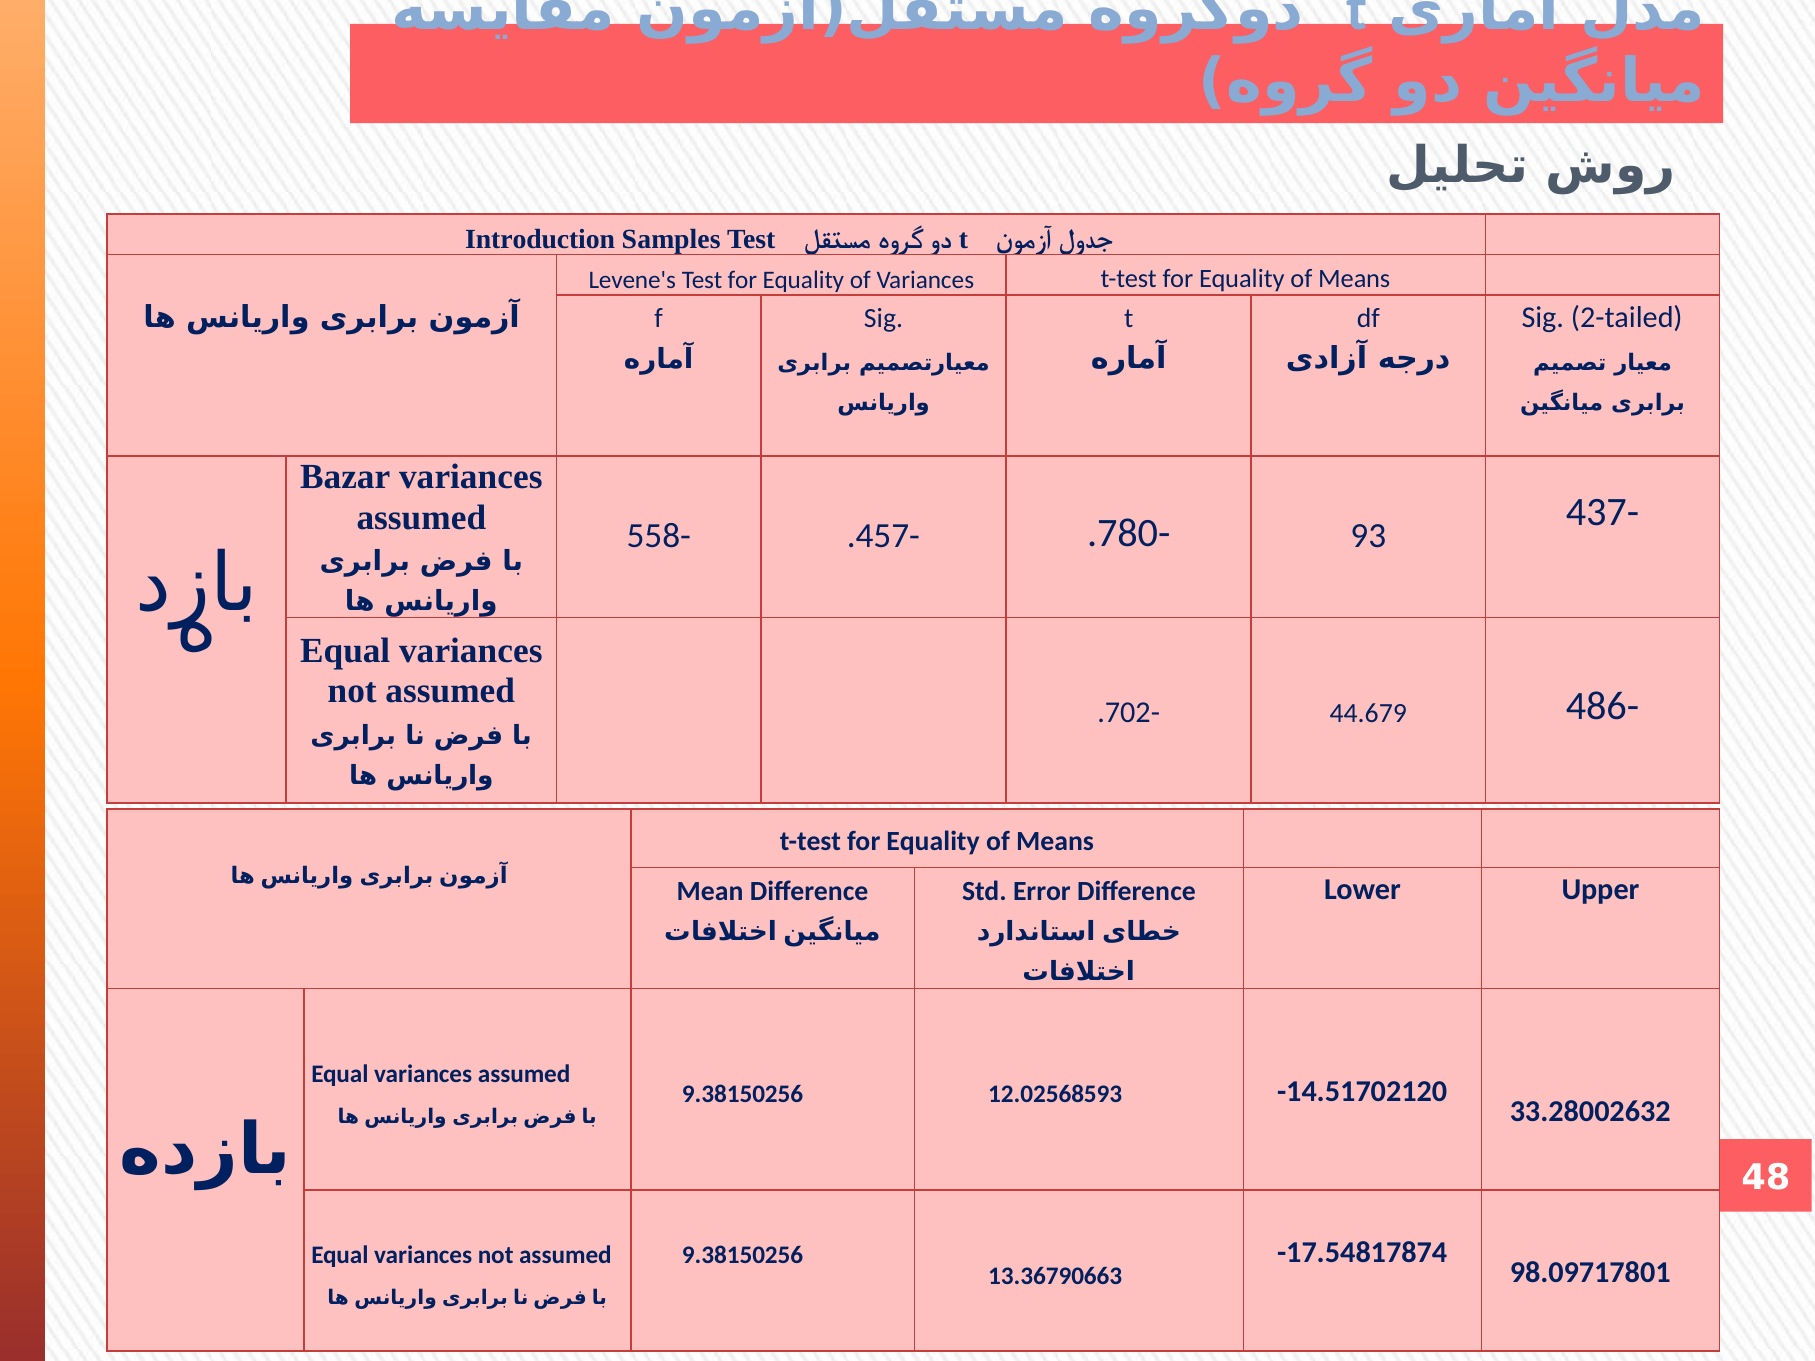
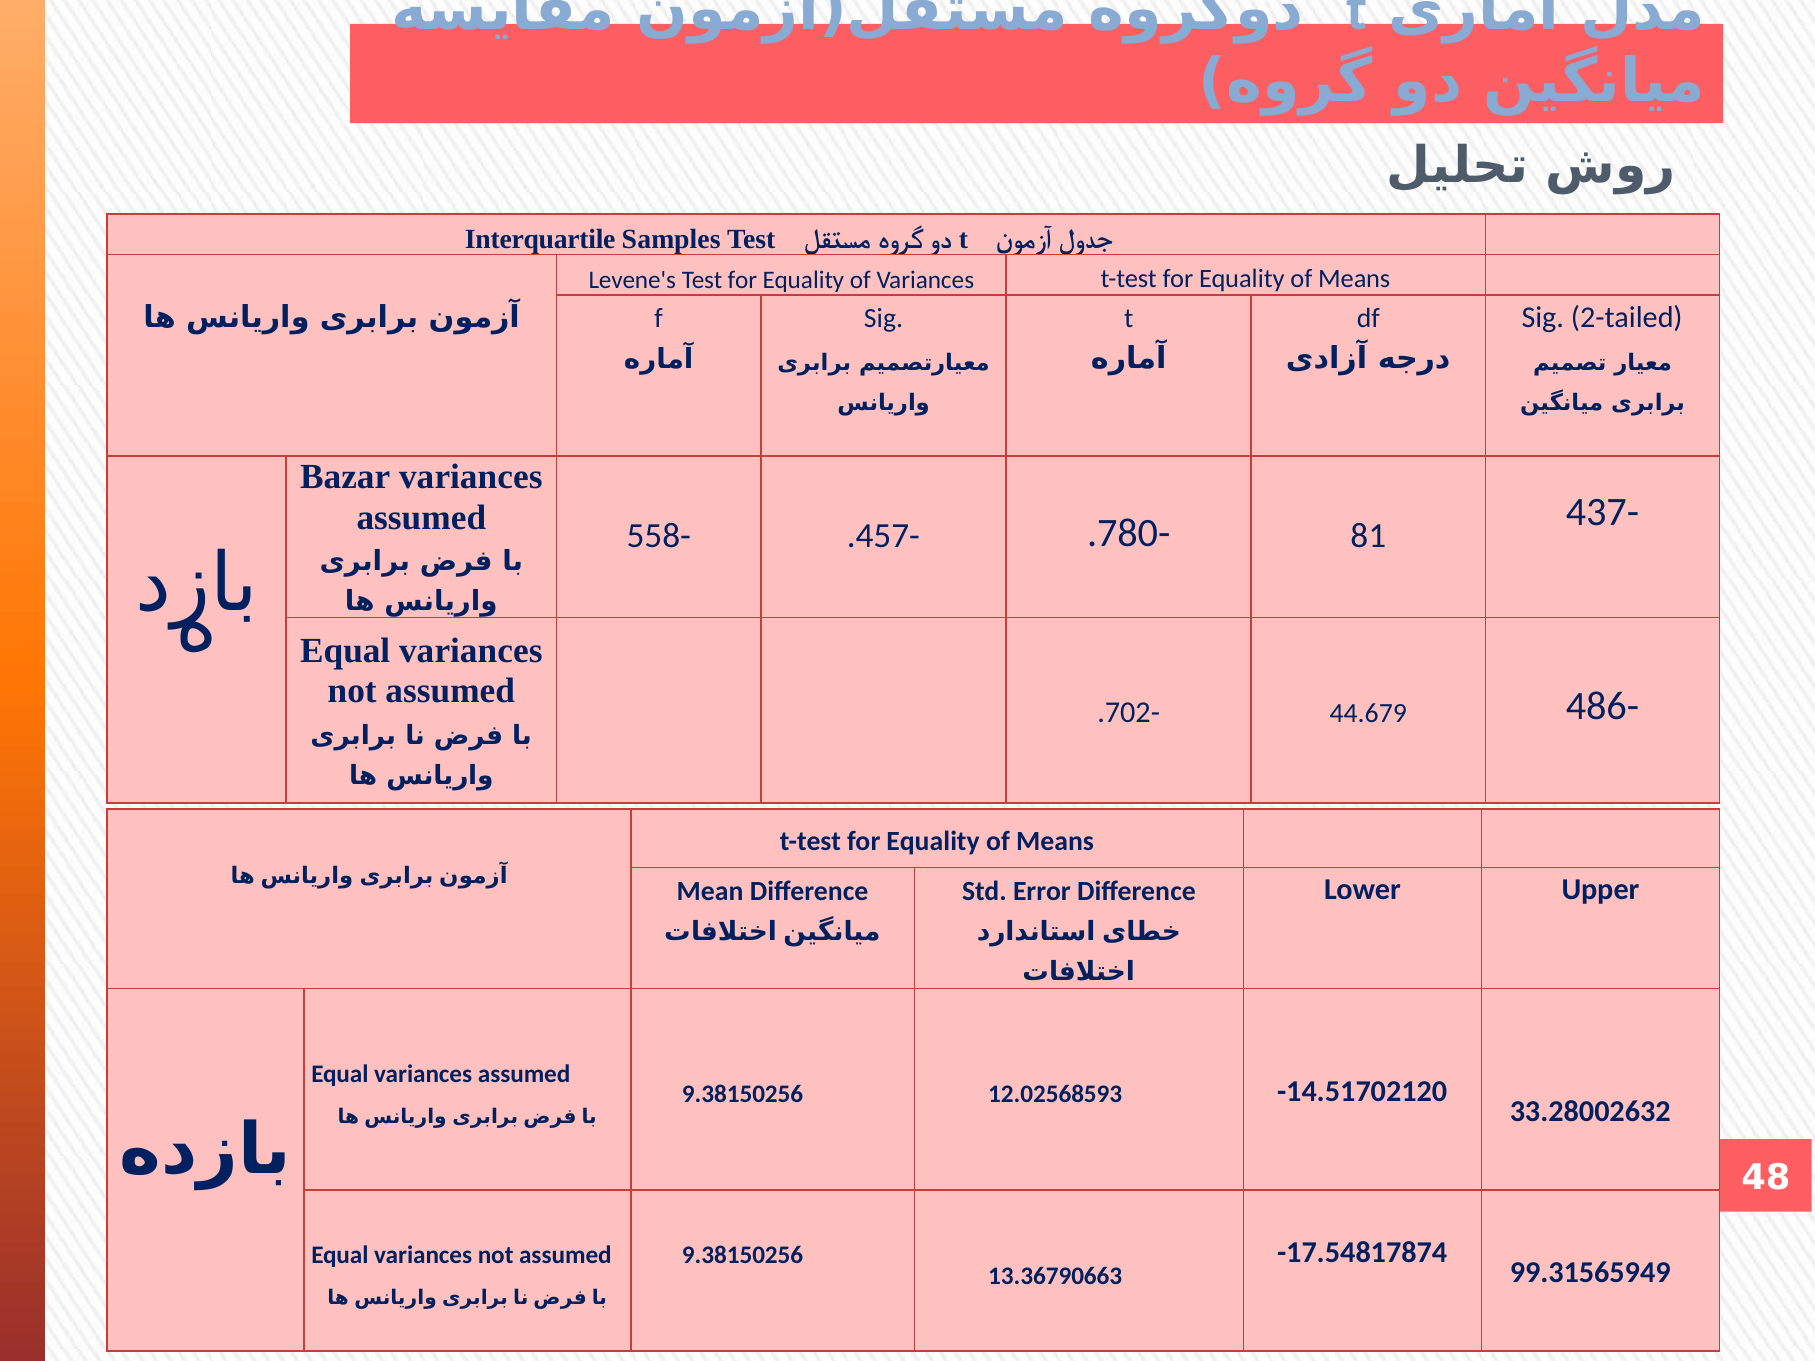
Introduction: Introduction -> Interquartile (540, 239)
93: 93 -> 81 (1368, 536)
98.09717801: 98.09717801 -> 99.31565949 (1590, 1273)
